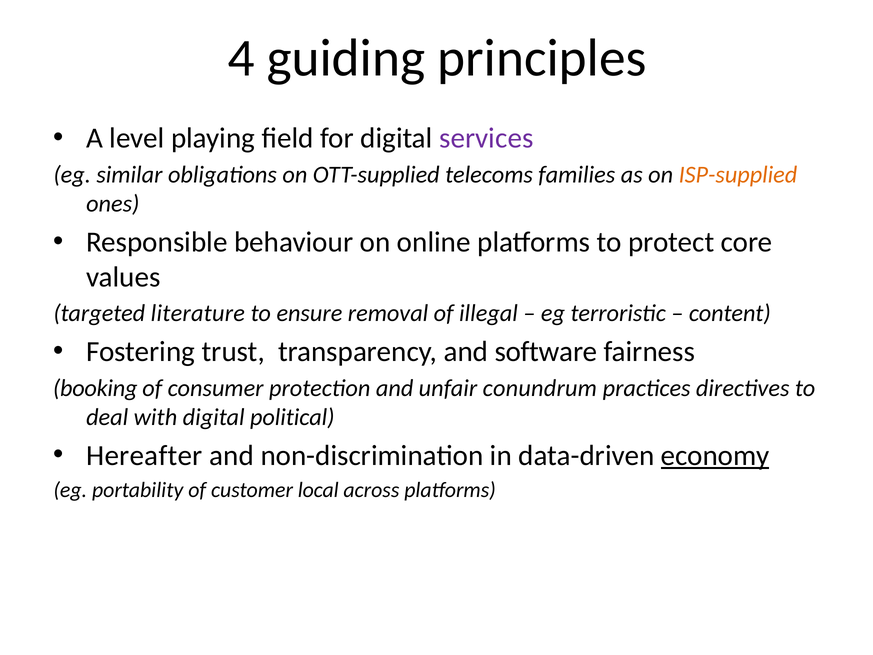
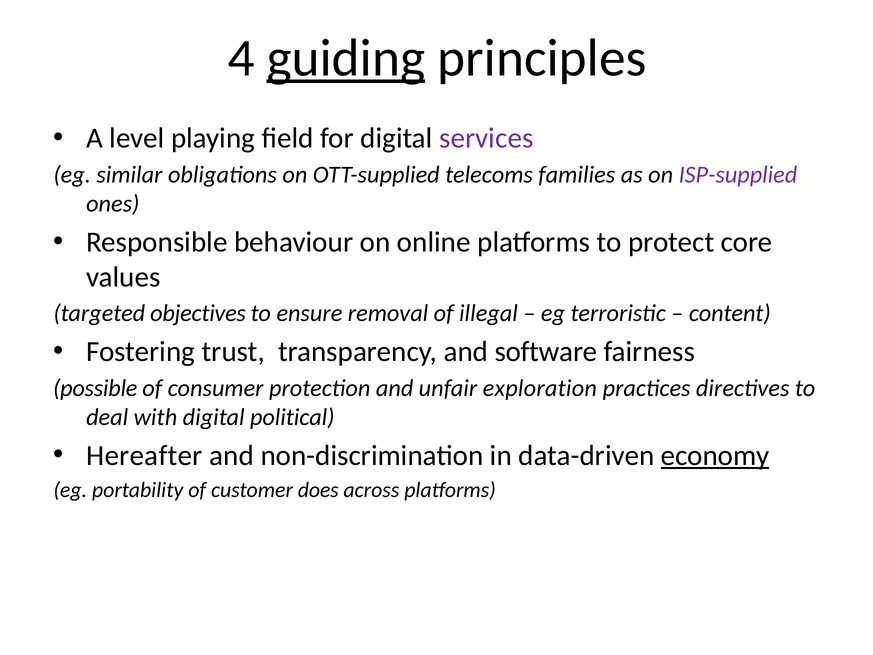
guiding underline: none -> present (346, 58)
ISP-supplied colour: orange -> purple (738, 175)
literature: literature -> objectives (198, 313)
booking: booking -> possible (95, 388)
conundrum: conundrum -> exploration (540, 388)
local: local -> does (318, 490)
